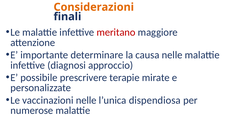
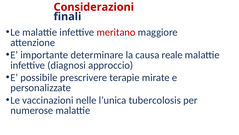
Considerazioni colour: orange -> red (94, 7)
causa nelle: nelle -> reale (172, 55)
dispendiosa: dispendiosa -> tubercolosis (155, 100)
